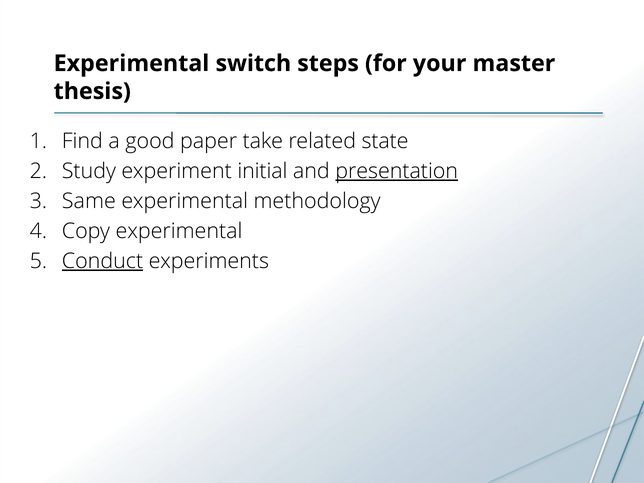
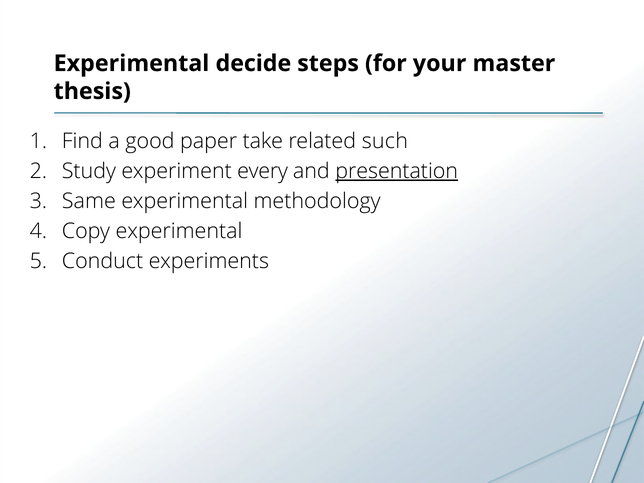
switch: switch -> decide (253, 63)
state: state -> such (385, 141)
initial: initial -> every (262, 171)
Conduct underline: present -> none (103, 261)
